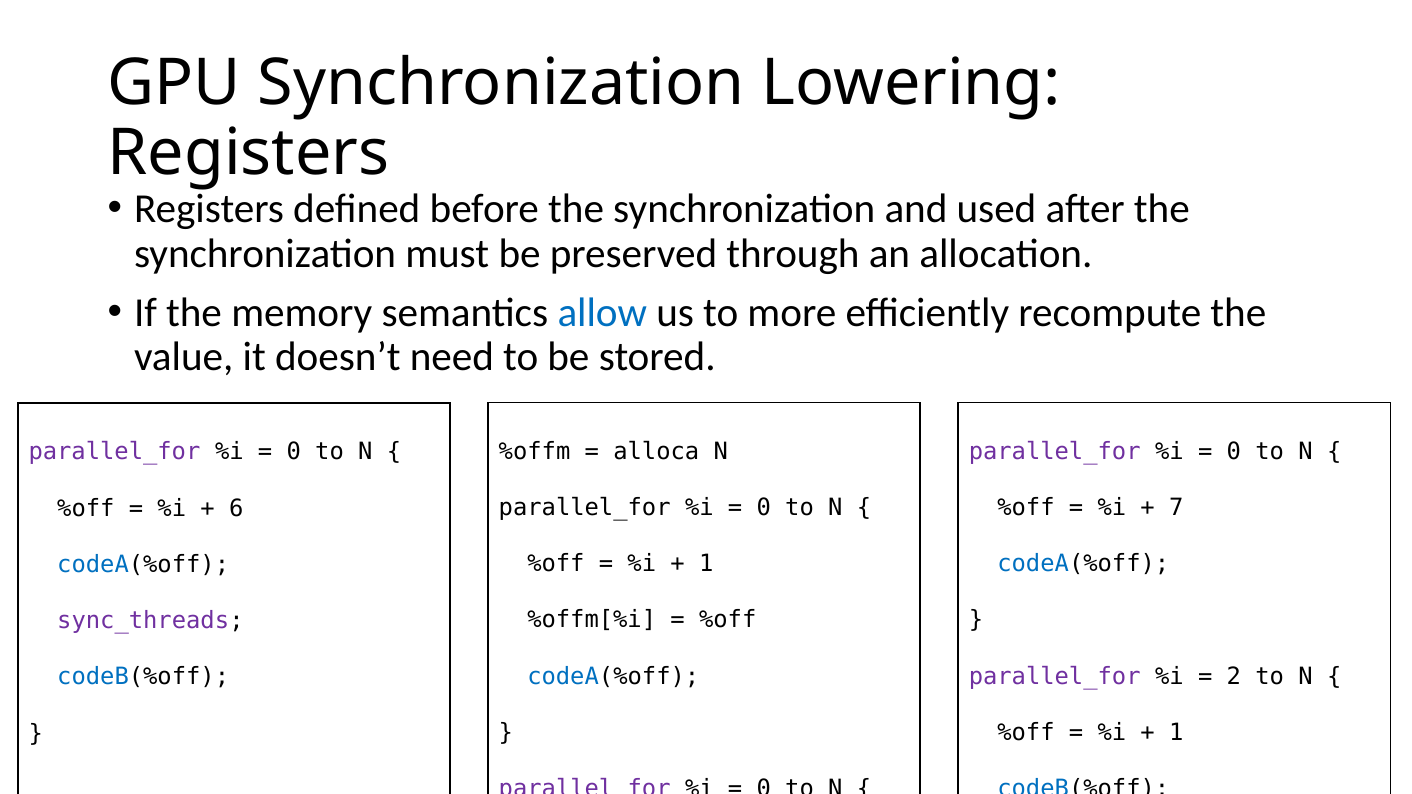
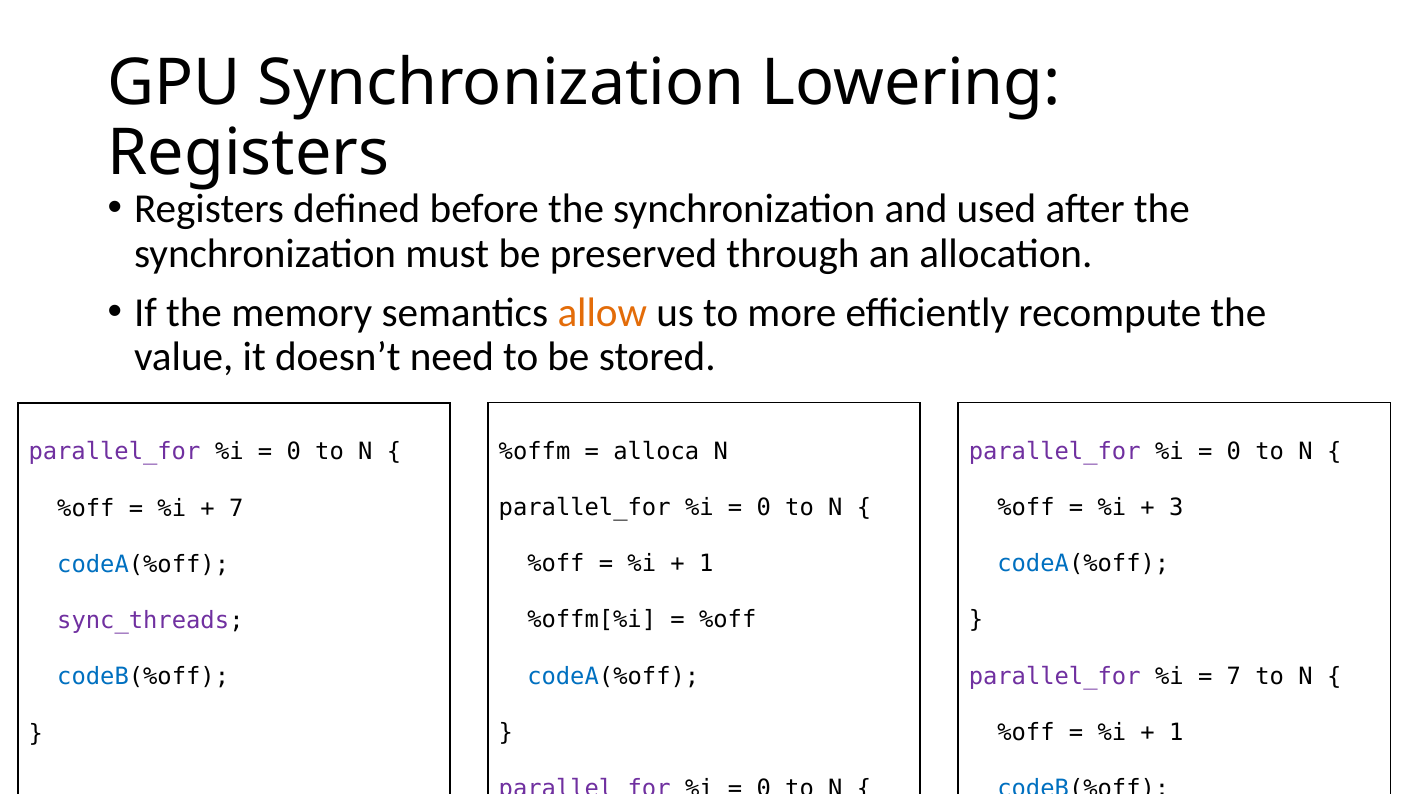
allow colour: blue -> orange (602, 313)
7: 7 -> 3 (1176, 508)
6: 6 -> 7 (236, 508)
2: 2 -> 7 (1234, 677)
